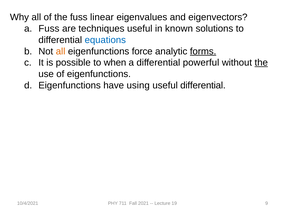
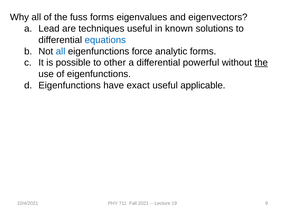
fuss linear: linear -> forms (102, 17)
a Fuss: Fuss -> Lead (49, 29)
all colour: orange -> blue (61, 51)
forms underline: present -> none (203, 51)
when: when -> other (115, 63)
using: using -> exact (138, 86)
useful differential: differential -> applicable (203, 86)
